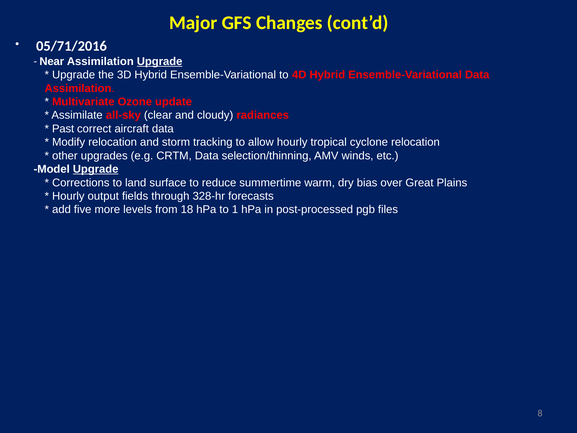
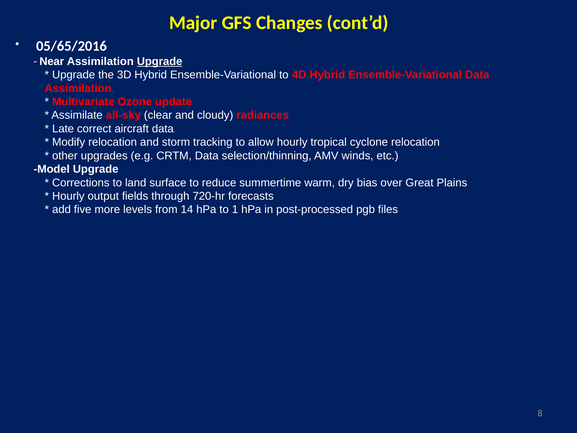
05/71/2016: 05/71/2016 -> 05/65/2016 (71, 46)
Past: Past -> Late (63, 129)
Upgrade underline: present -> none (96, 169)
328-hr: 328-hr -> 720-hr (209, 196)
18: 18 -> 14 (187, 209)
